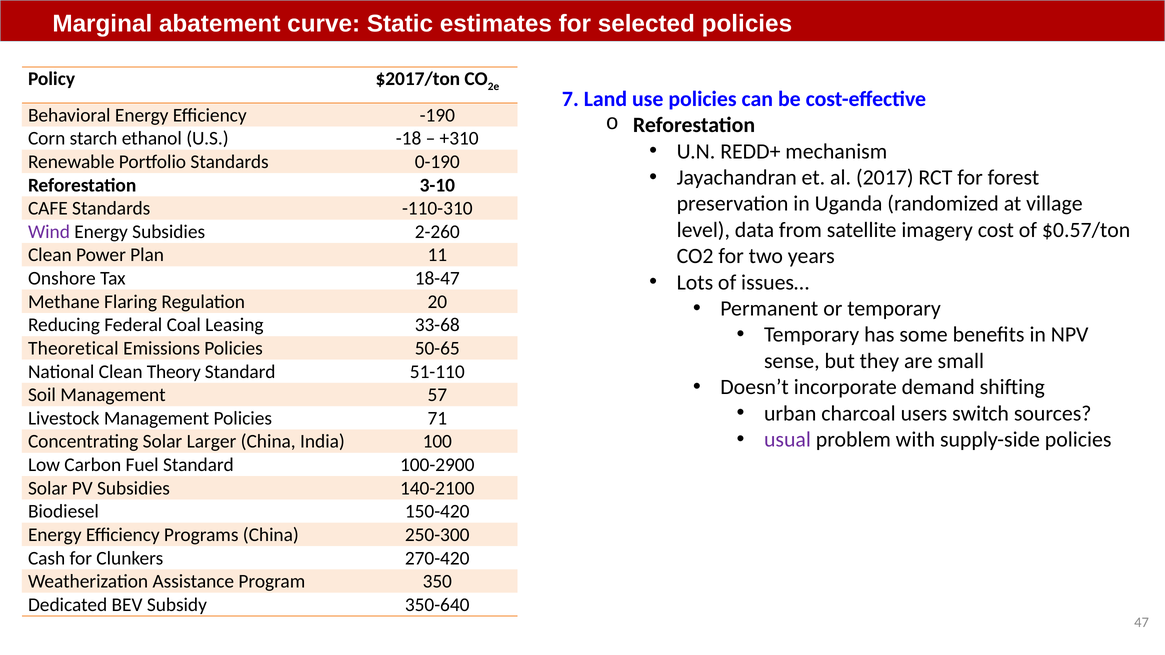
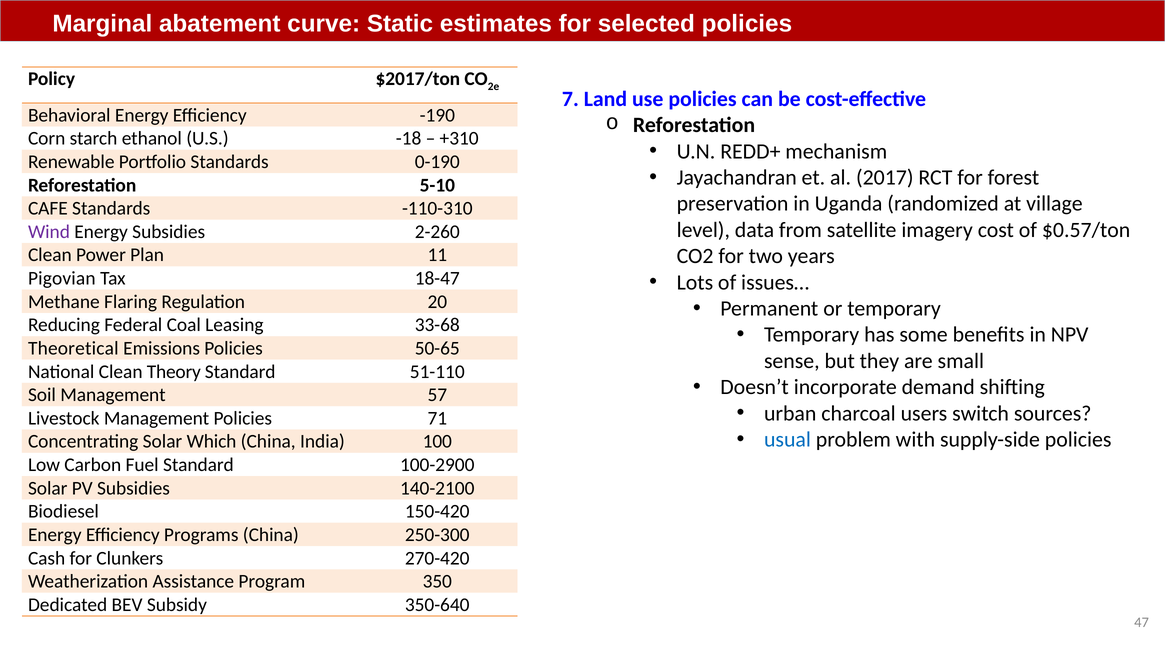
3-10: 3-10 -> 5-10 (437, 185)
Onshore: Onshore -> Pigovian (62, 279)
usual colour: purple -> blue (787, 440)
Larger: Larger -> Which (212, 442)
